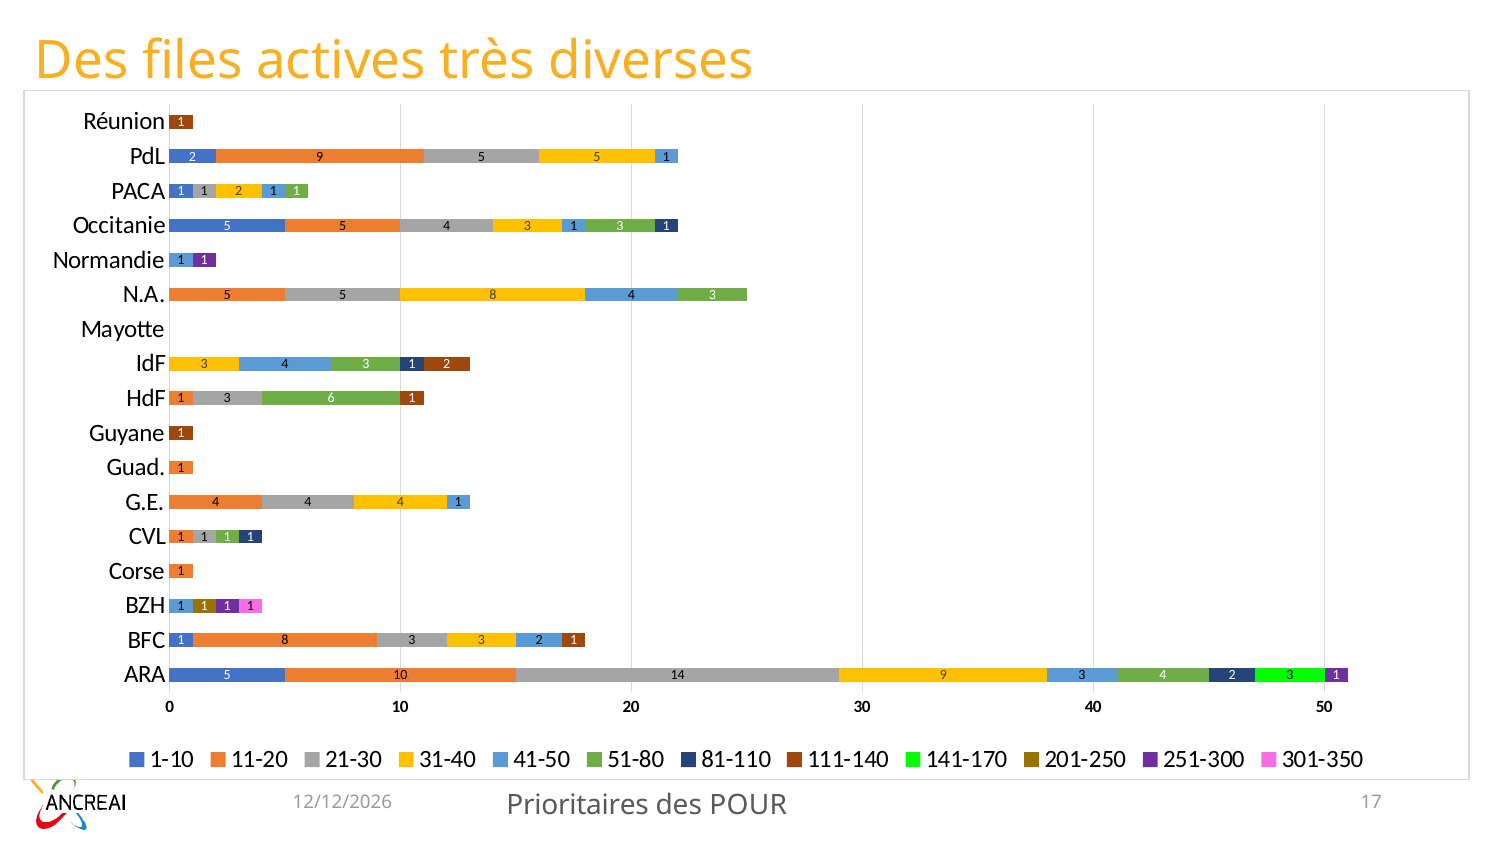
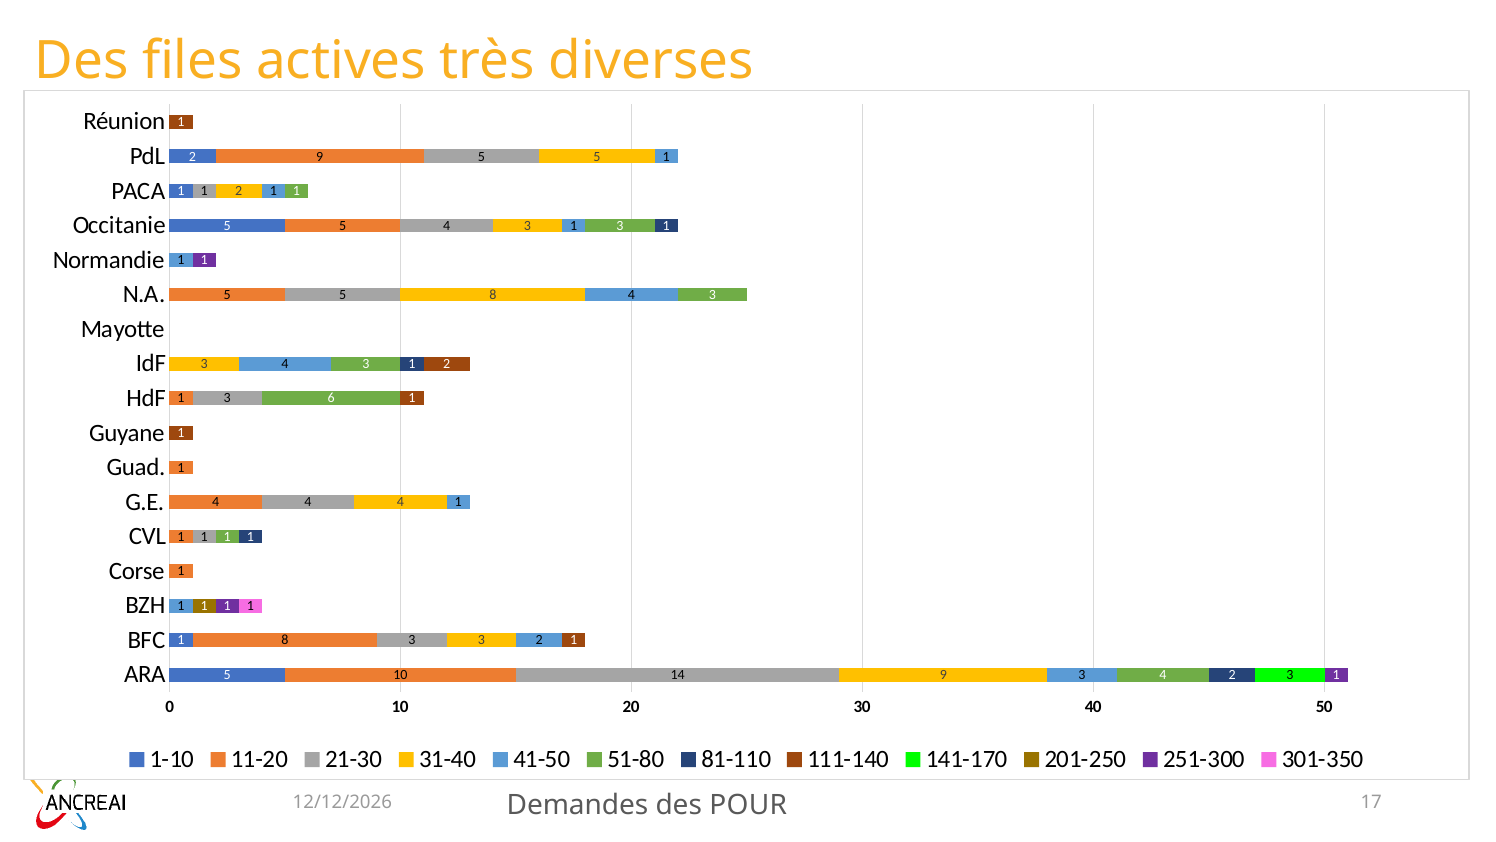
Prioritaires: Prioritaires -> Demandes (577, 804)
